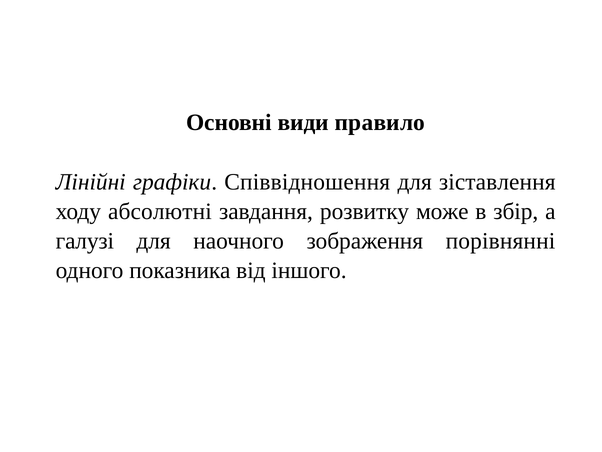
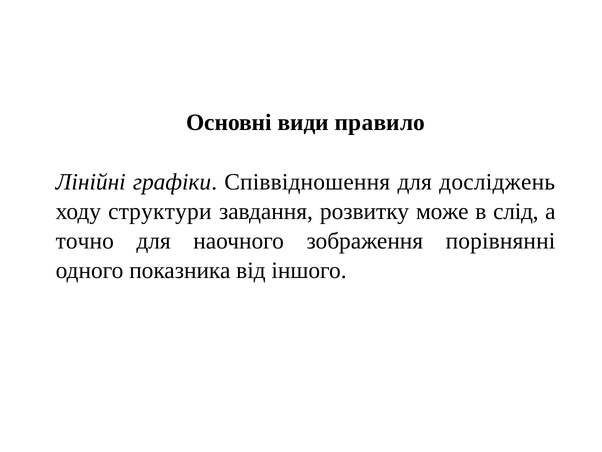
зіставлення: зіставлення -> досліджень (497, 182)
абсолютні: абсолютні -> структури (160, 211)
збір: збір -> слід (516, 211)
галузі: галузі -> точно (85, 241)
